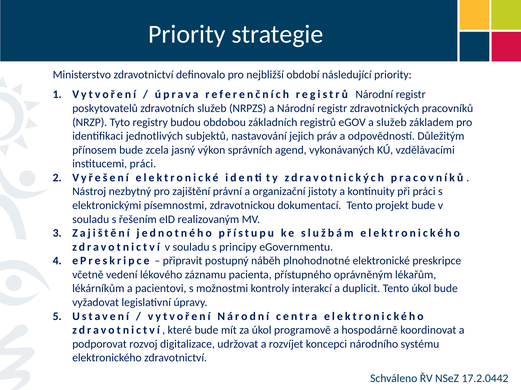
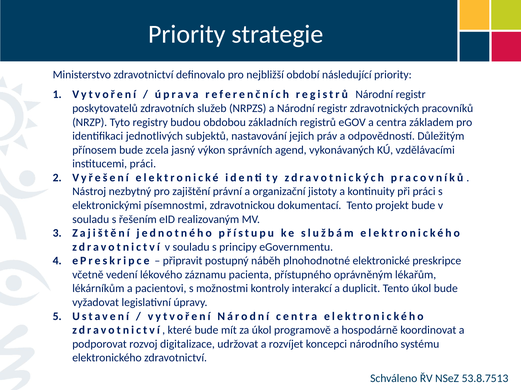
a služeb: služeb -> centra (392, 122)
17.2.0442: 17.2.0442 -> 53.8.7513 (485, 379)
